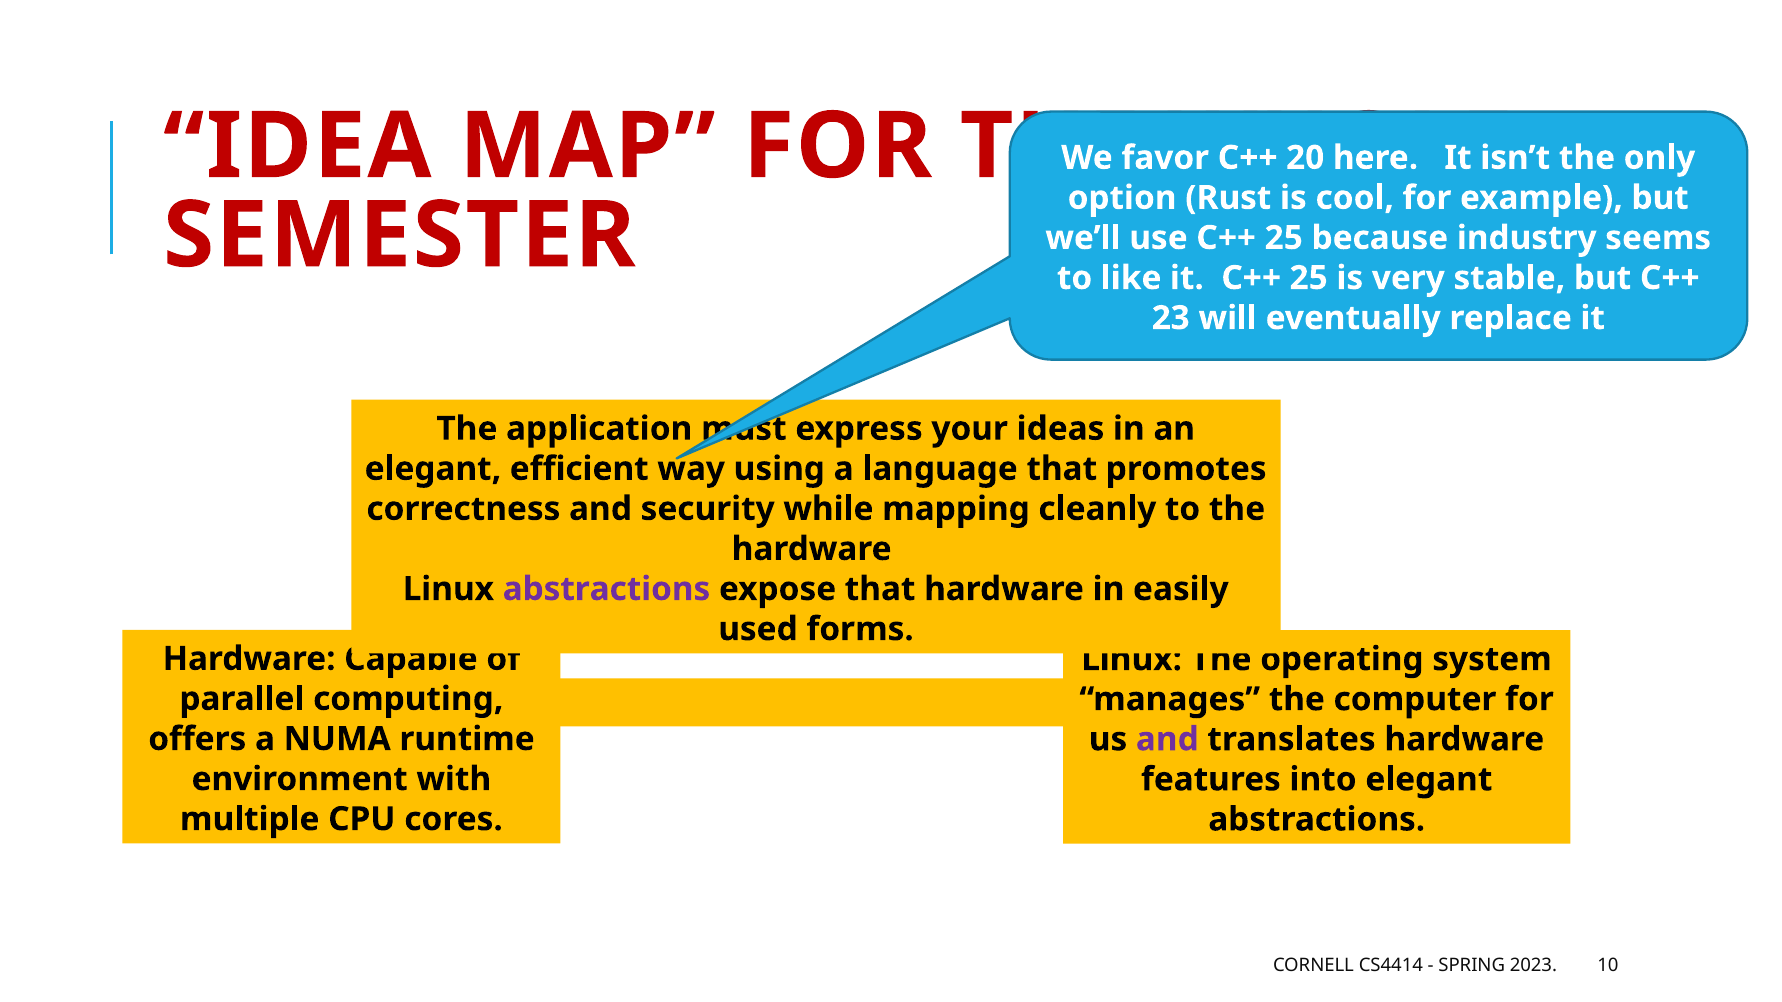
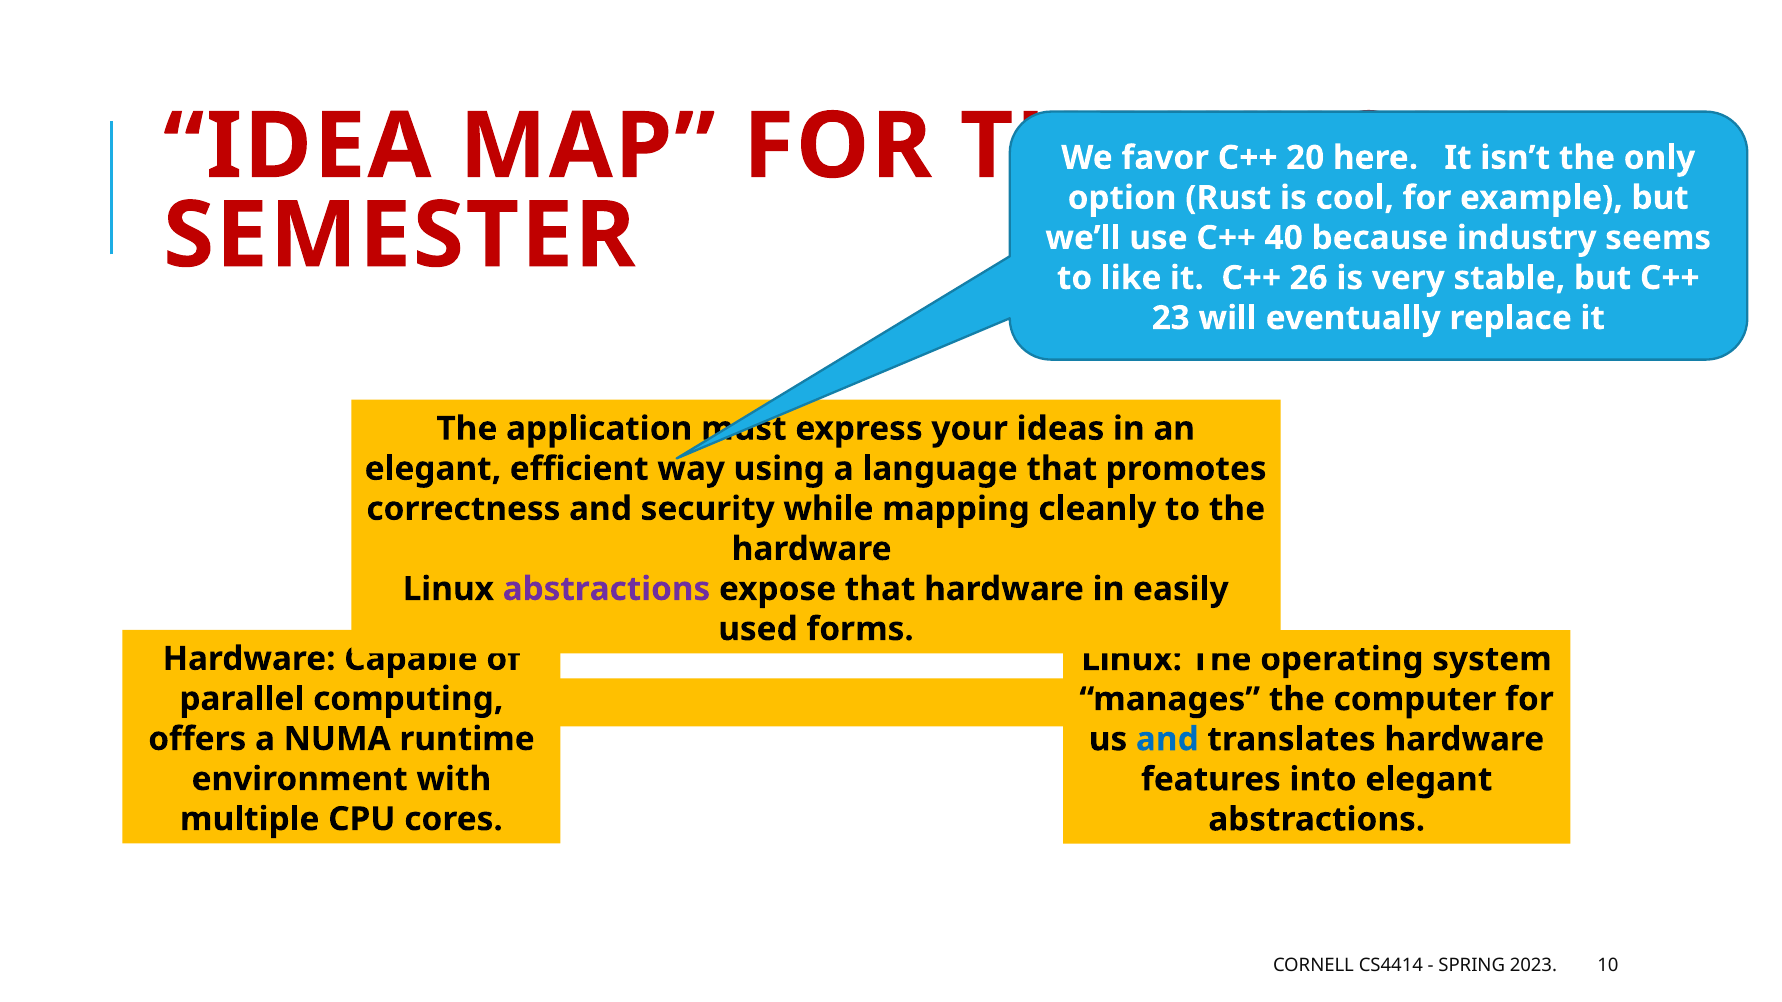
use C++ 25: 25 -> 40 (1284, 238)
it C++ 25: 25 -> 26 (1309, 278)
and colour: purple -> blue (1167, 740)
